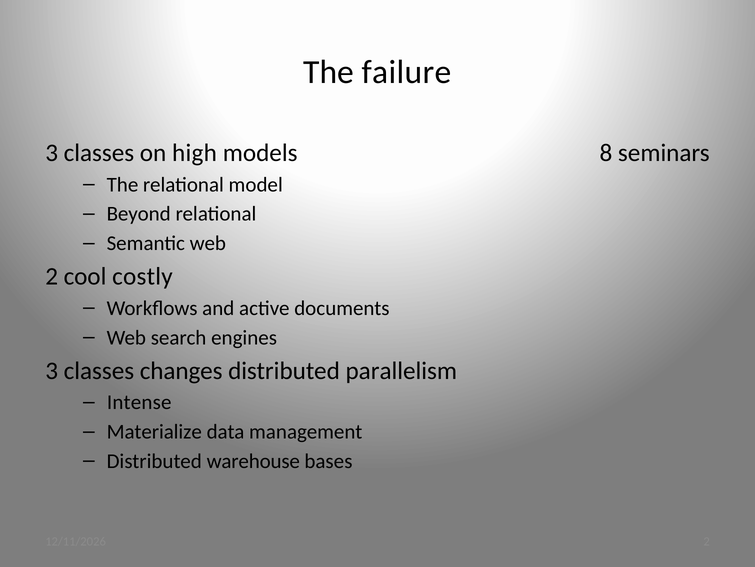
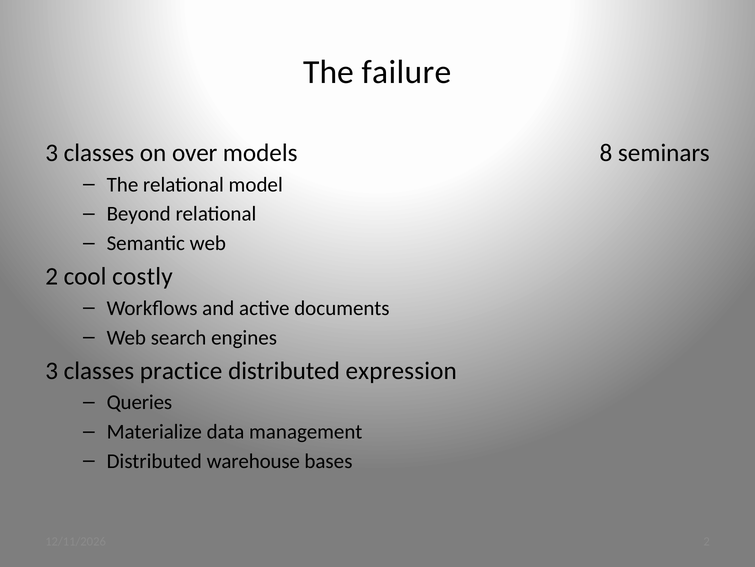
high: high -> over (195, 153)
changes: changes -> practice (181, 370)
parallelism: parallelism -> expression (401, 370)
Intense: Intense -> Queries (139, 402)
